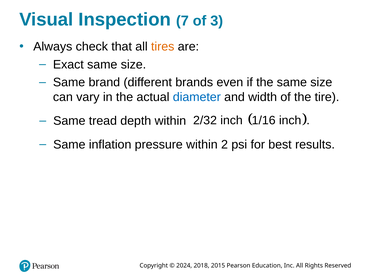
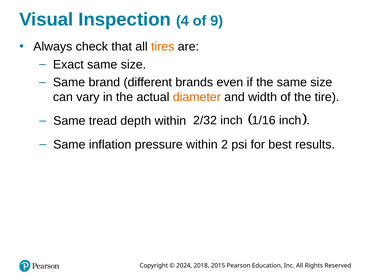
7: 7 -> 4 (183, 21)
3: 3 -> 9 (217, 21)
diameter colour: blue -> orange (197, 97)
